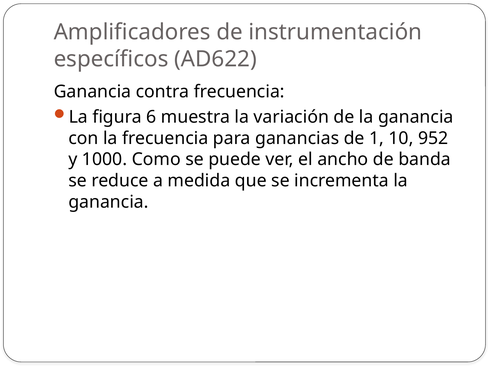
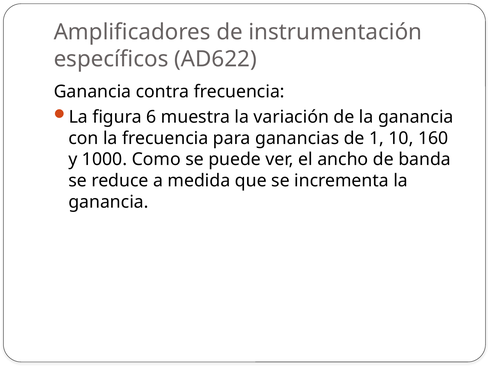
952: 952 -> 160 (433, 138)
